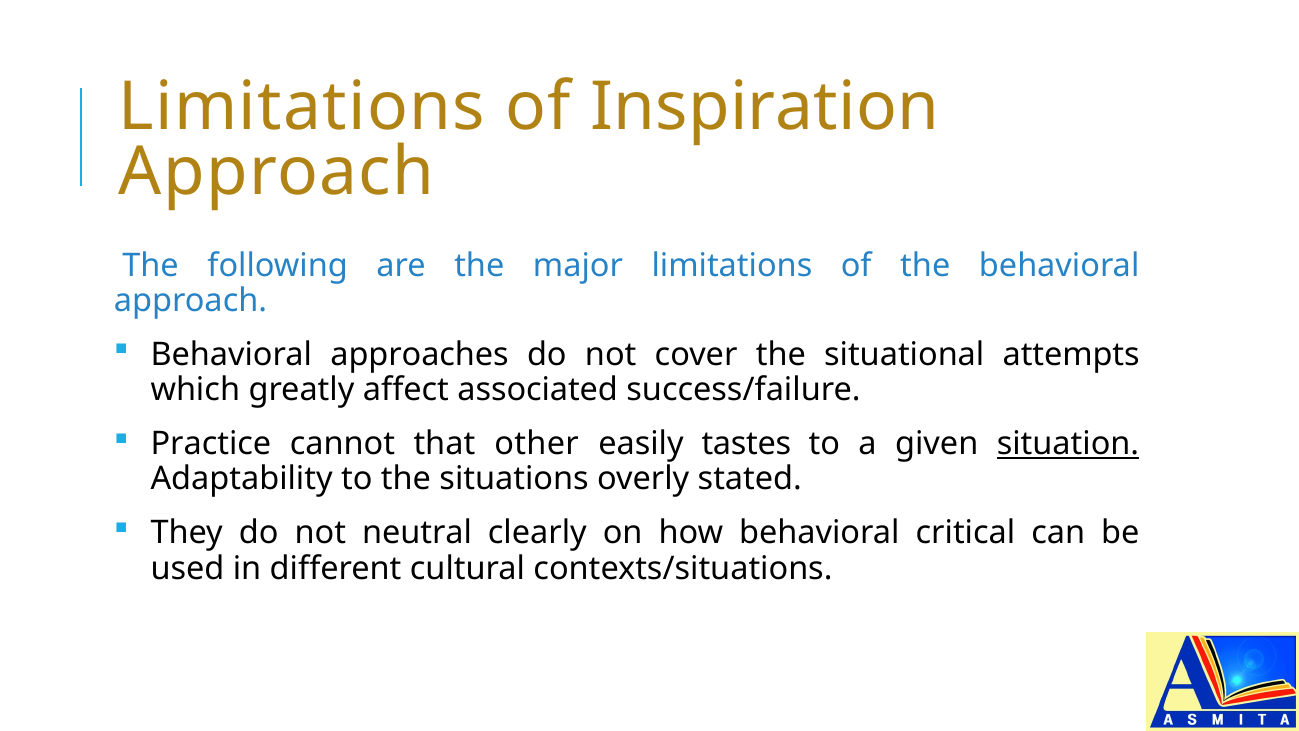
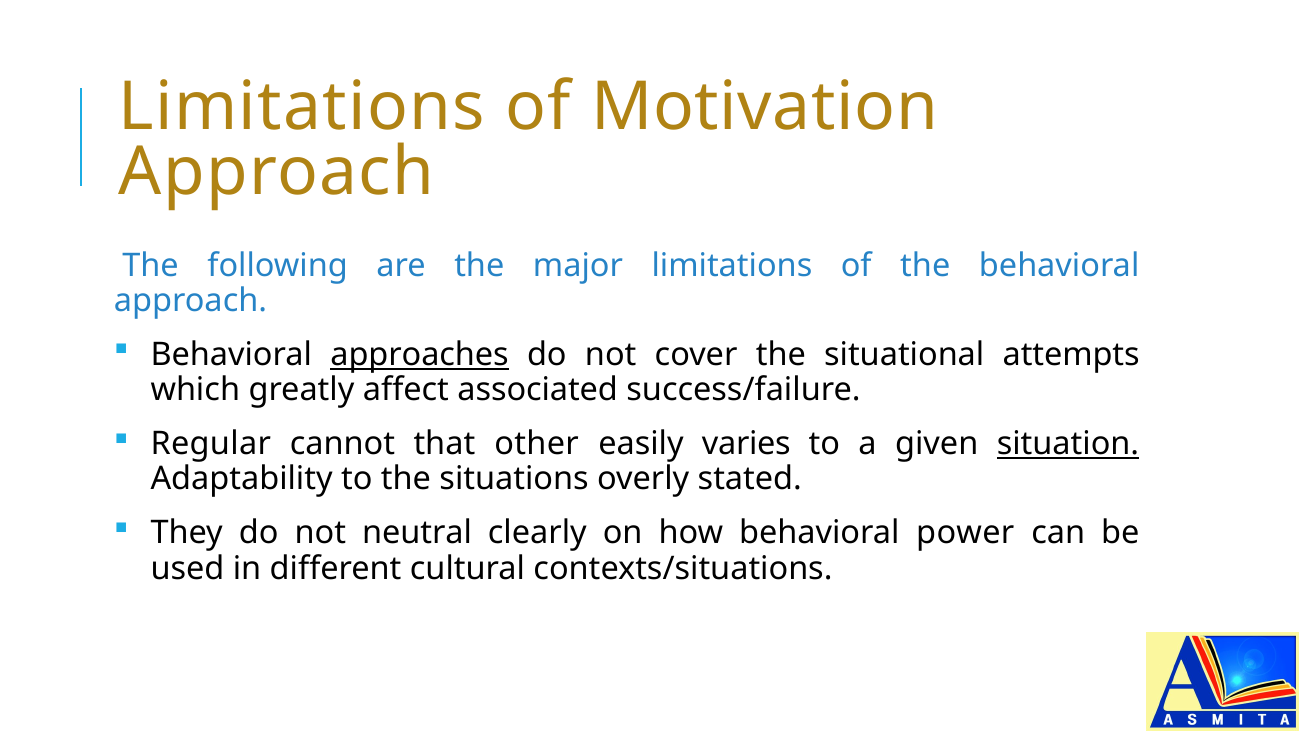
Inspiration: Inspiration -> Motivation (765, 107)
approaches underline: none -> present (420, 355)
Practice: Practice -> Regular (211, 444)
tastes: tastes -> varies (746, 444)
critical: critical -> power (965, 533)
